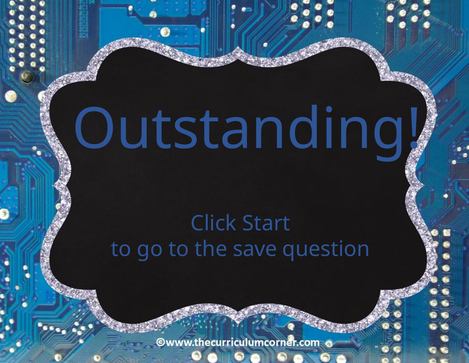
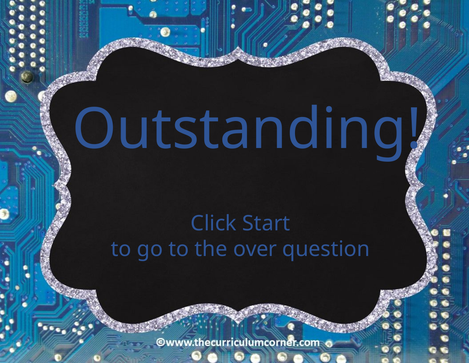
save: save -> over (255, 249)
